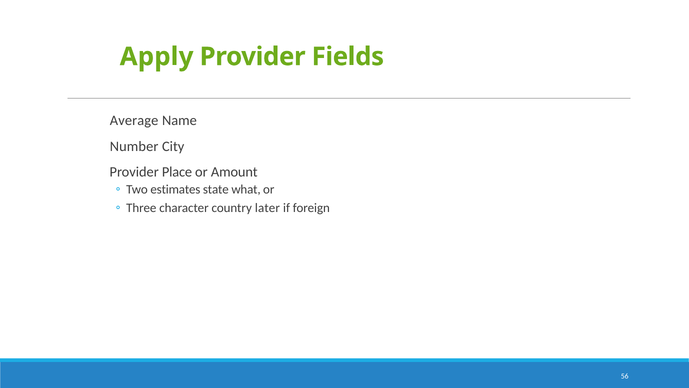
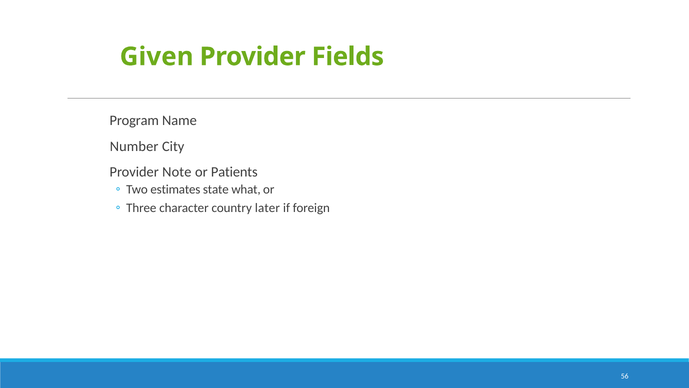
Apply: Apply -> Given (157, 57)
Average: Average -> Program (134, 121)
Place: Place -> Note (177, 172)
Amount: Amount -> Patients (234, 172)
